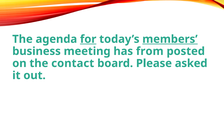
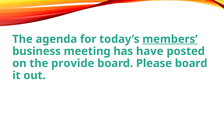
for underline: present -> none (88, 39)
from: from -> have (150, 51)
contact: contact -> provide (73, 63)
Please asked: asked -> board (191, 63)
